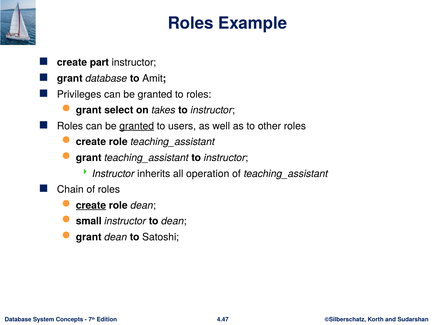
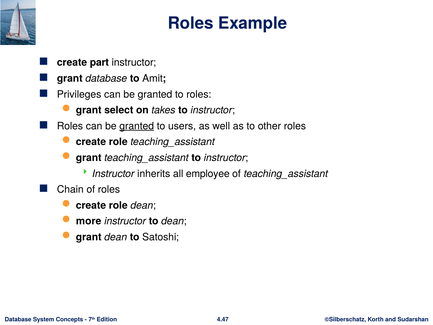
operation: operation -> employee (208, 174)
create underline: present -> none (91, 205)
small: small -> more (89, 221)
